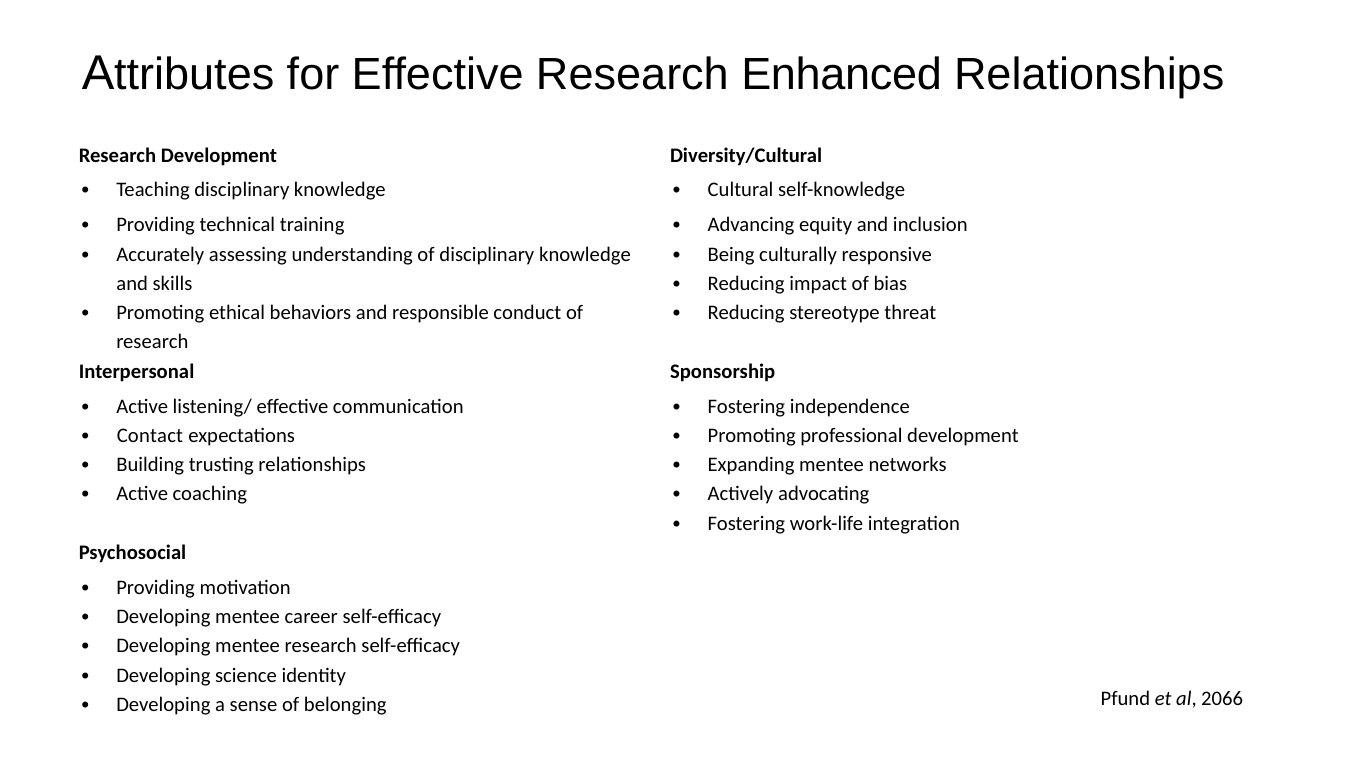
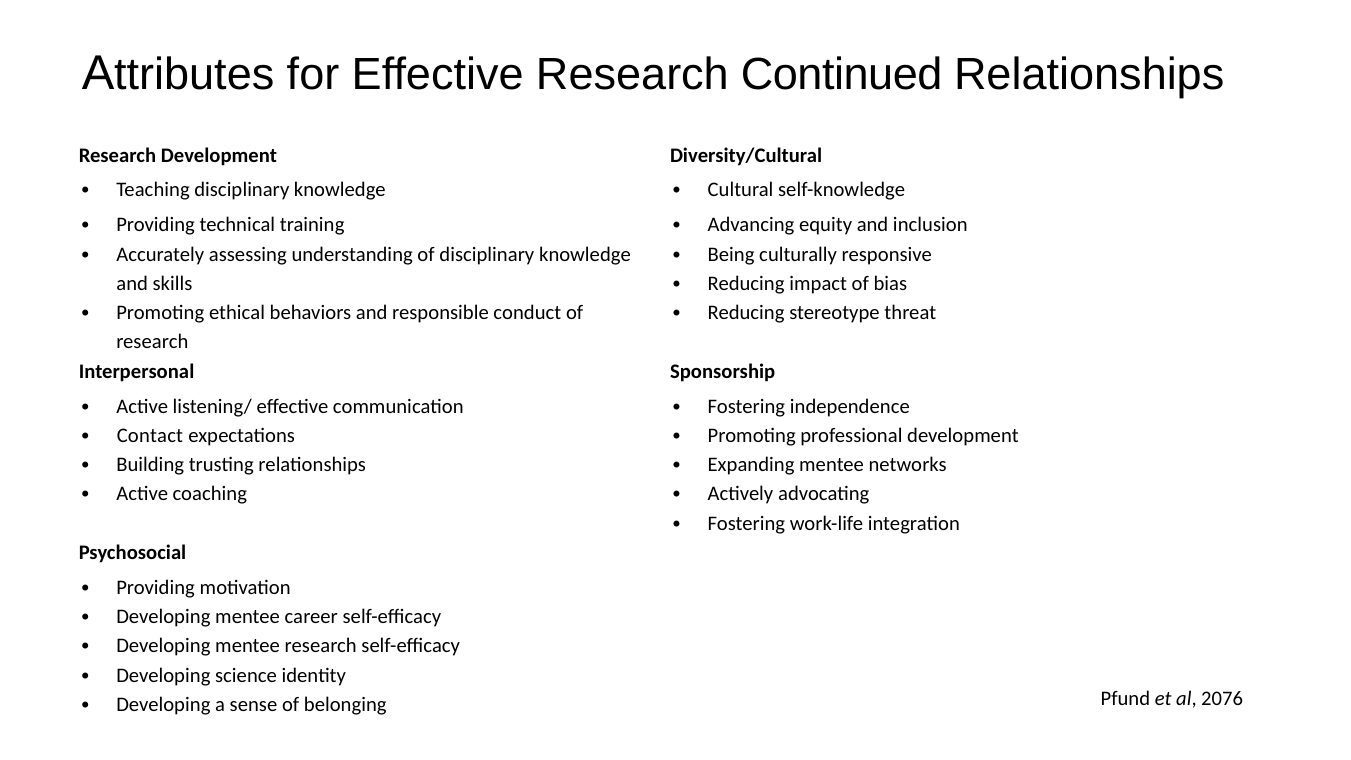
Enhanced: Enhanced -> Continued (842, 74)
2066: 2066 -> 2076 (1222, 699)
